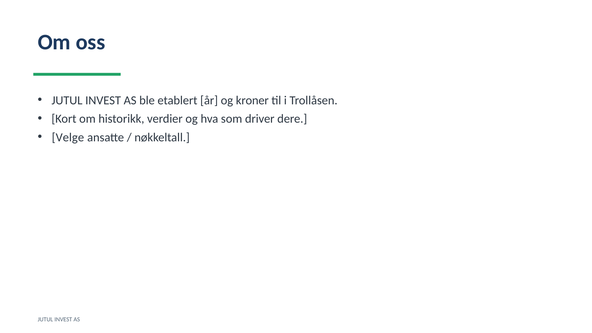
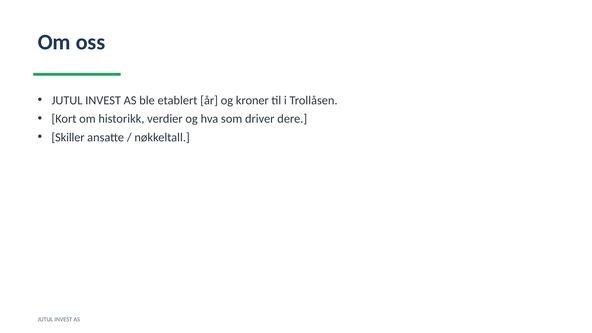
Velge: Velge -> Skiller (68, 137)
